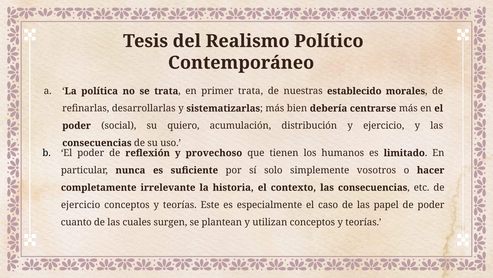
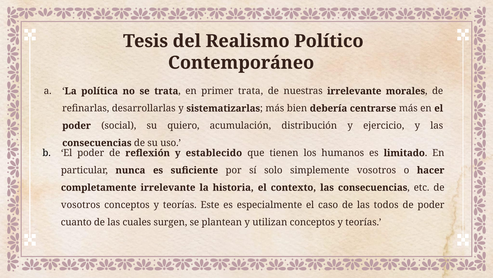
nuestras establecido: establecido -> irrelevante (354, 91)
provechoso: provechoso -> establecido (214, 153)
ejercicio: ejercicio -> vosotros (81, 204)
papel: papel -> todos (386, 204)
